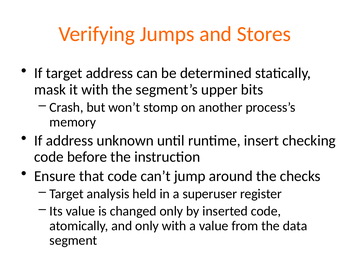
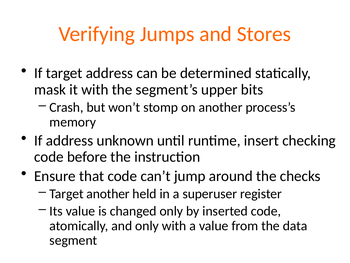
Target analysis: analysis -> another (108, 193)
